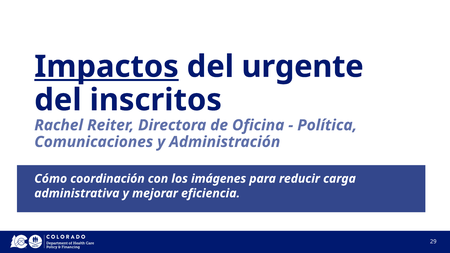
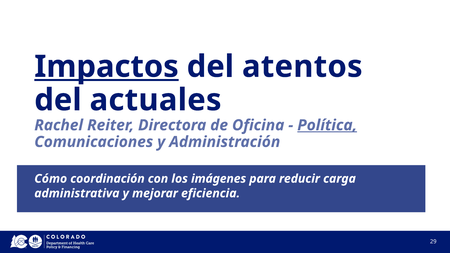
urgente: urgente -> atentos (302, 67)
inscritos: inscritos -> actuales (156, 100)
Política underline: none -> present (327, 125)
